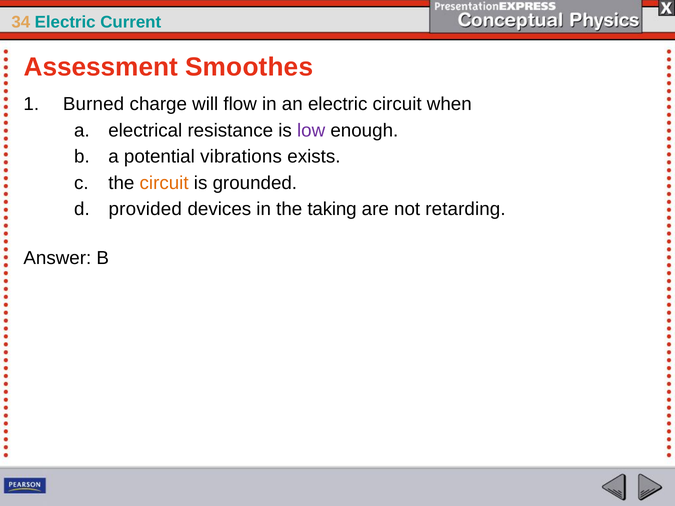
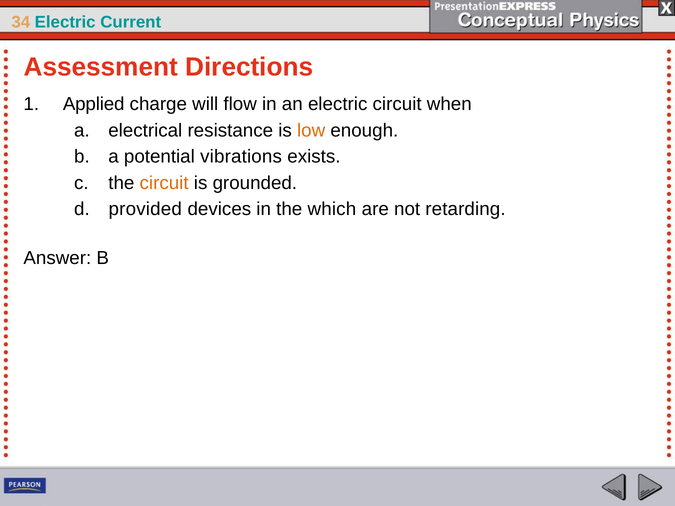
Smoothes: Smoothes -> Directions (249, 67)
Burned: Burned -> Applied (94, 104)
low colour: purple -> orange (311, 131)
taking: taking -> which (332, 209)
